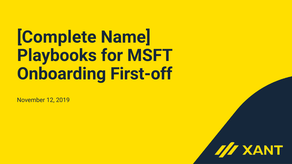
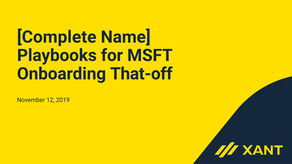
First-off: First-off -> That-off (141, 74)
